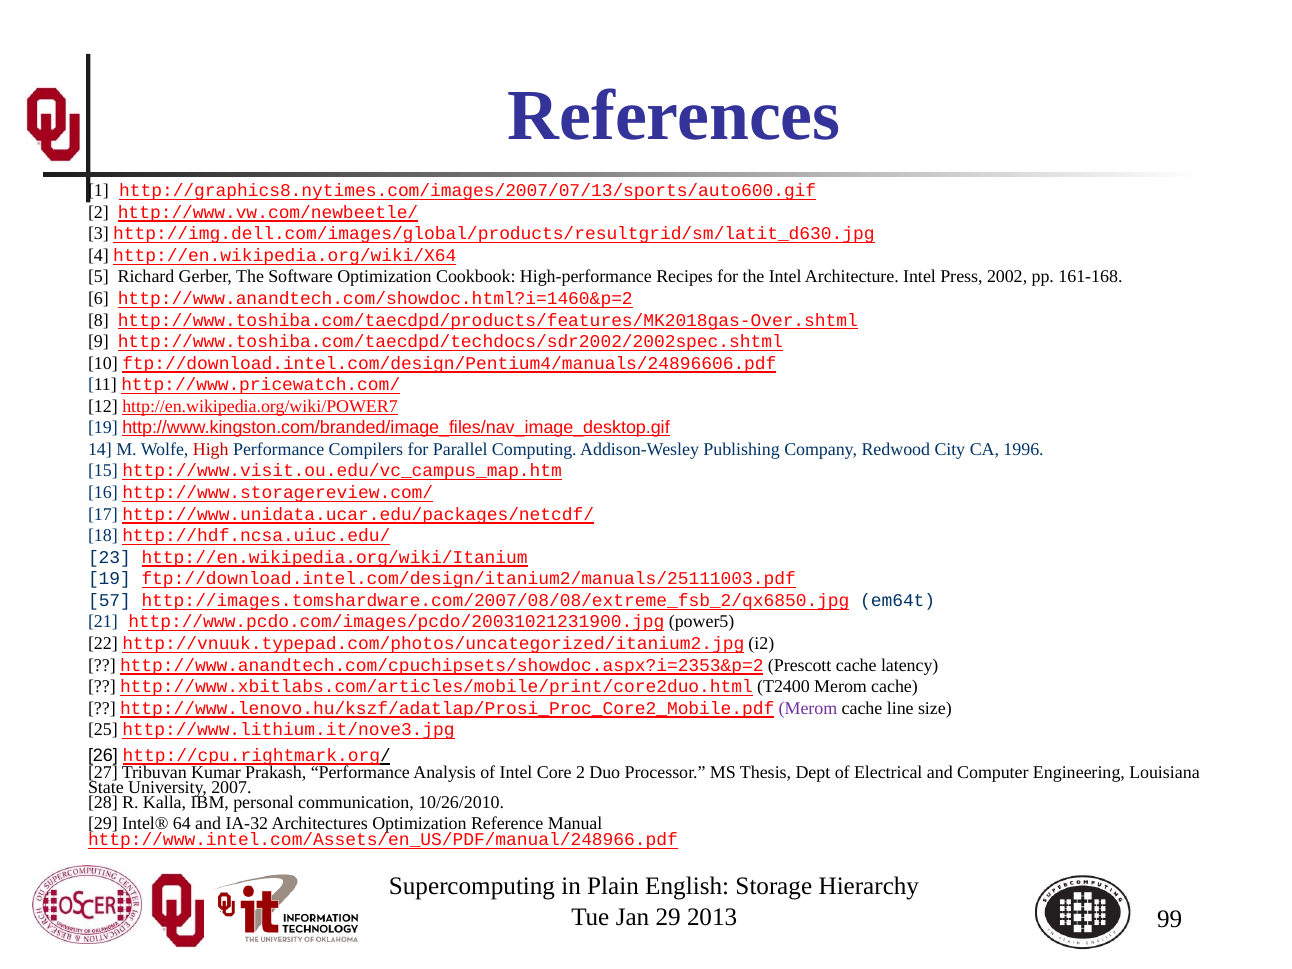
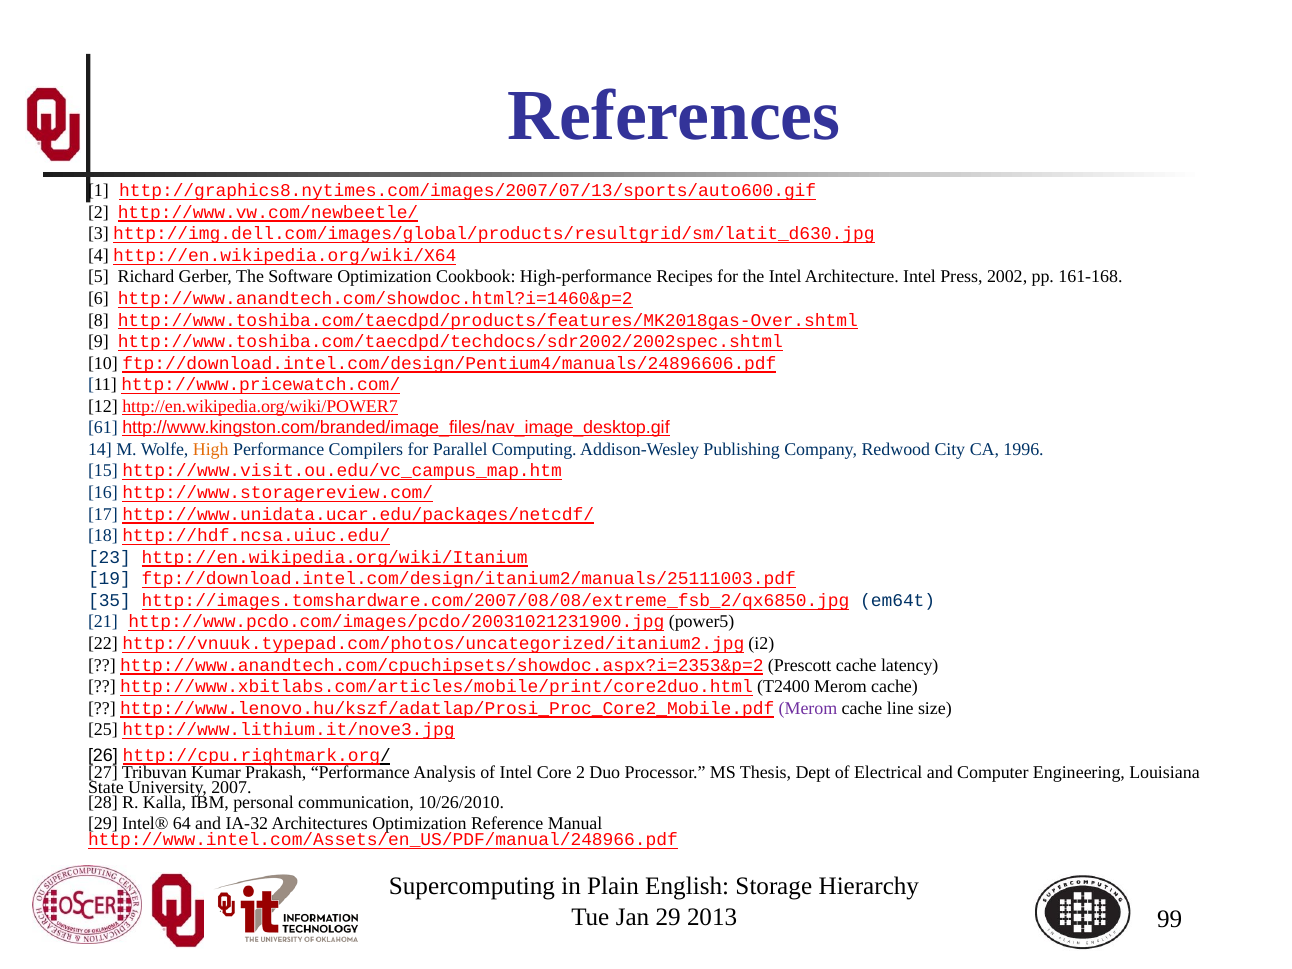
19: 19 -> 61 (103, 428)
High colour: red -> orange (211, 449)
57: 57 -> 35 (110, 600)
